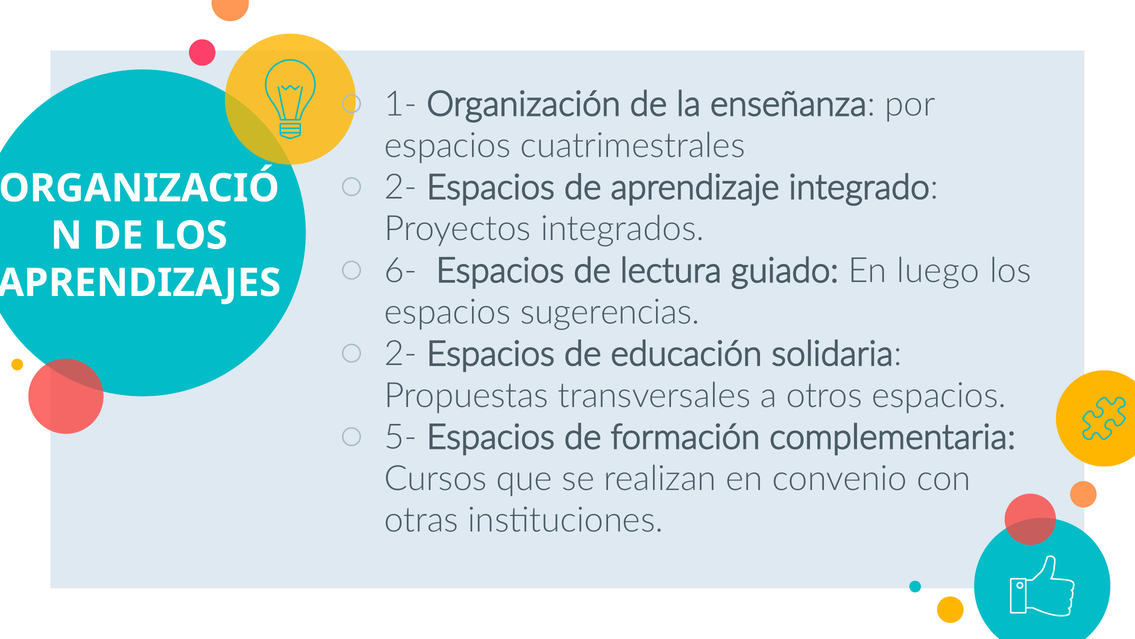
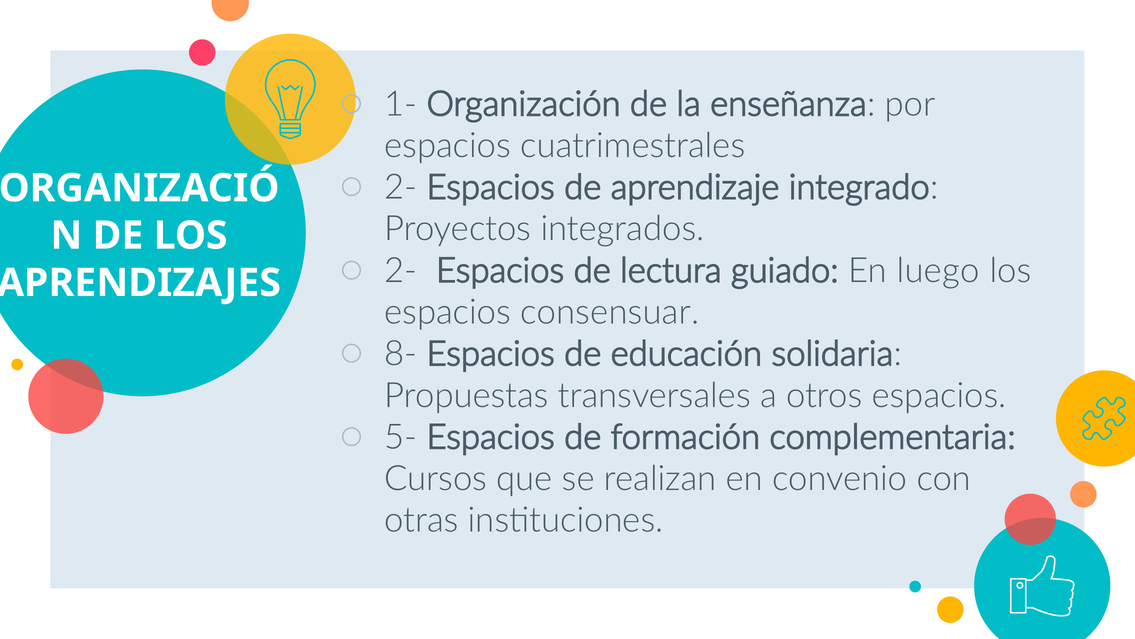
6-: 6- -> 2- (401, 270)
sugerencias: sugerencias -> consensuar (610, 312)
2-: 2- -> 8- (401, 354)
